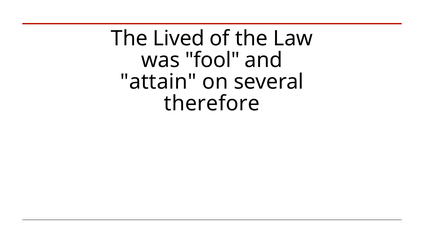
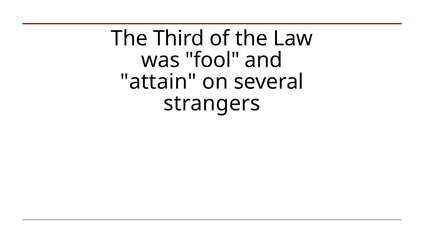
Lived: Lived -> Third (179, 38)
therefore: therefore -> strangers (212, 103)
